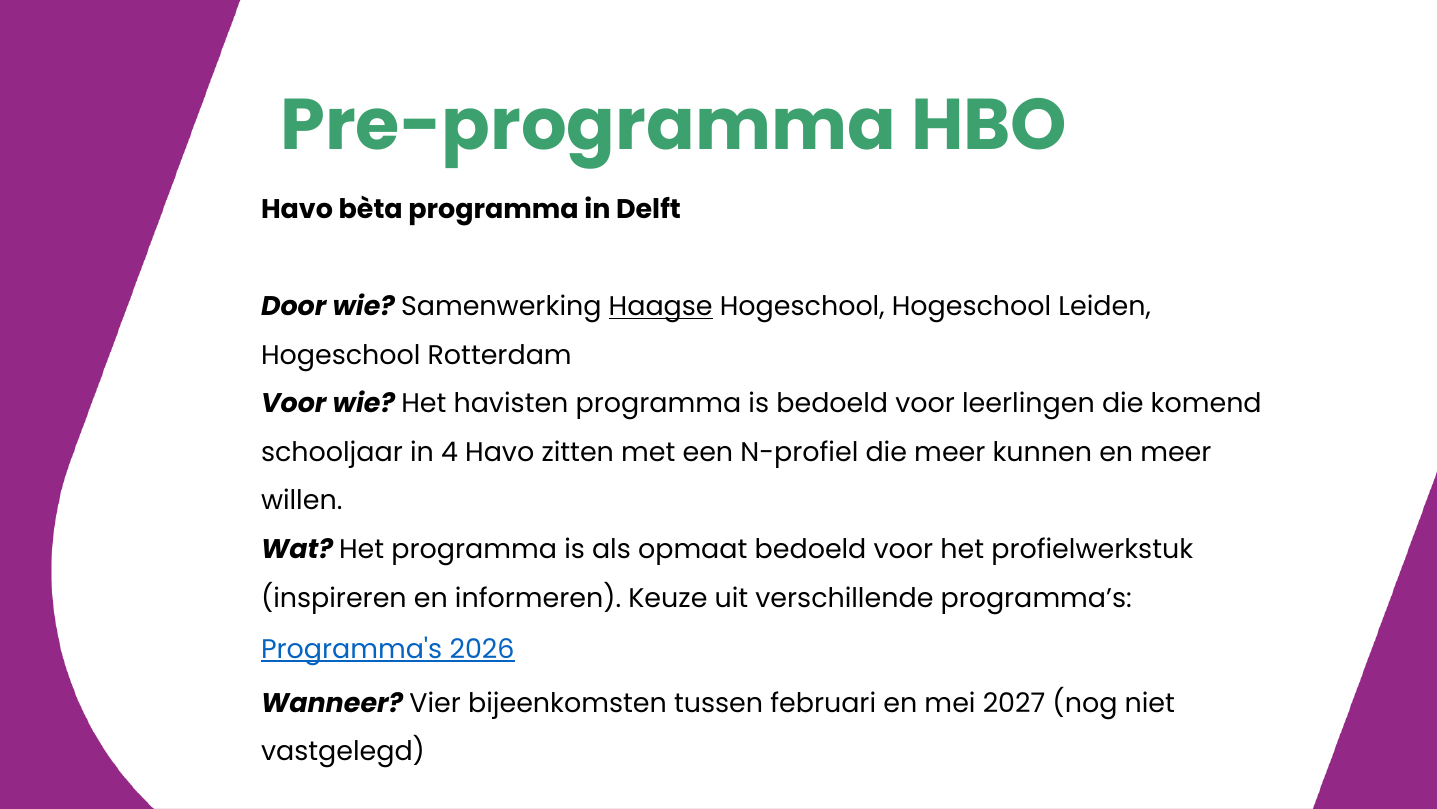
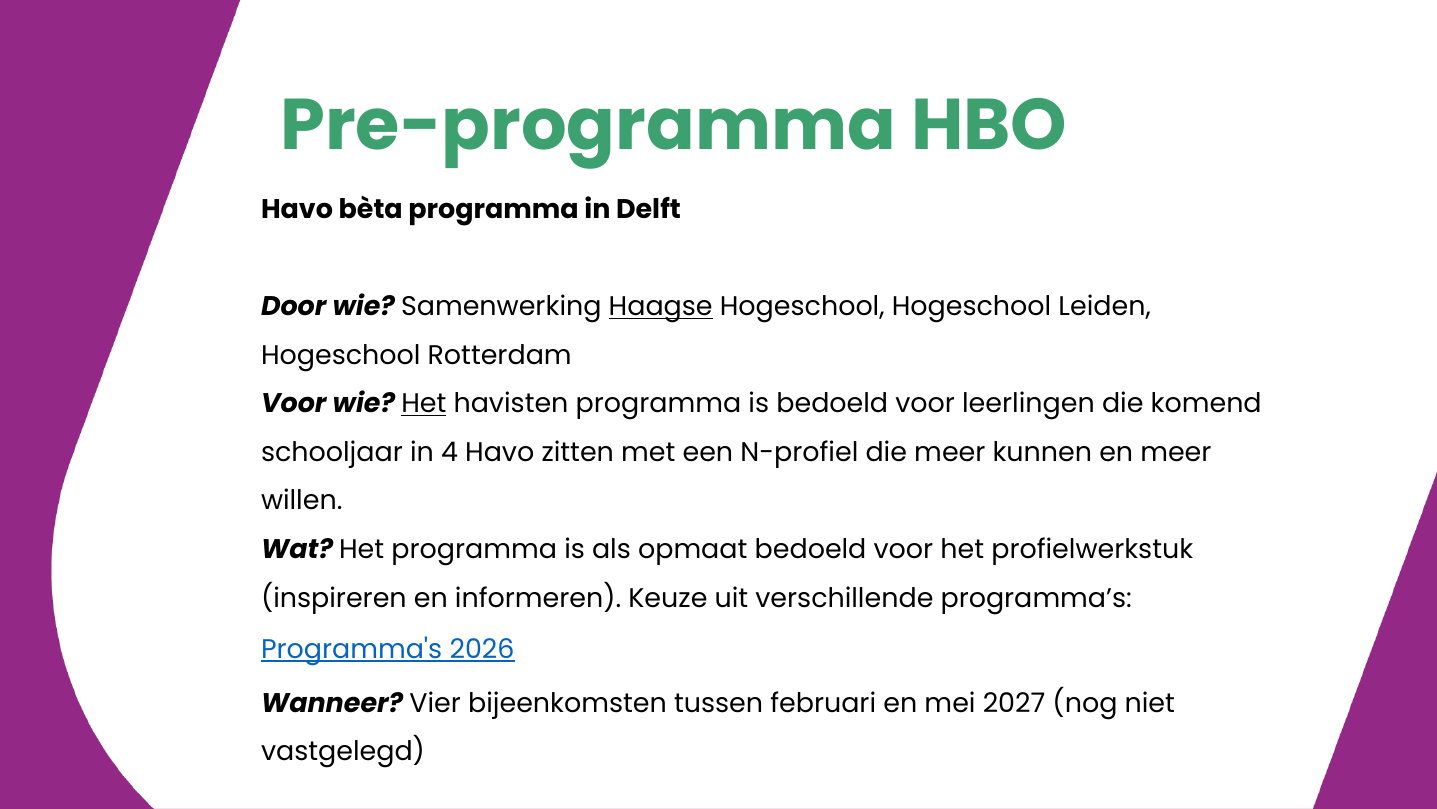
Het underline: none -> present (424, 404)
